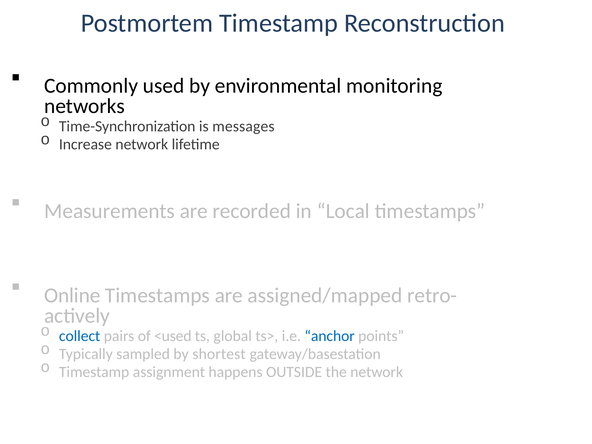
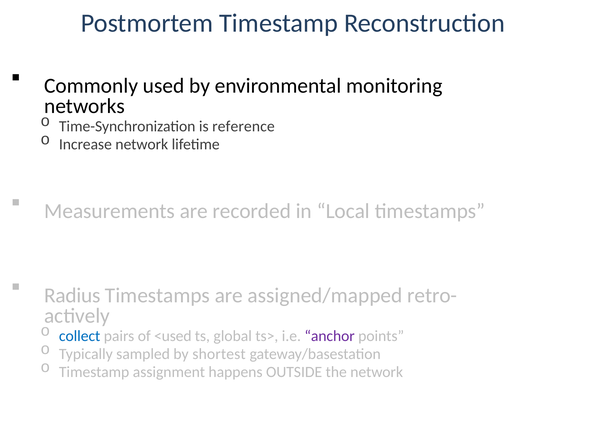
messages: messages -> reference (243, 126)
Online: Online -> Radius (72, 295)
anchor colour: blue -> purple (330, 336)
